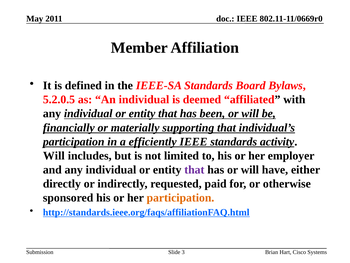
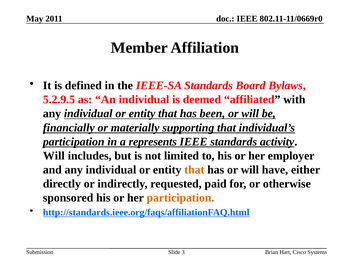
5.2.0.5: 5.2.0.5 -> 5.2.9.5 (59, 99)
efficiently: efficiently -> represents (153, 141)
that colour: purple -> orange (194, 169)
